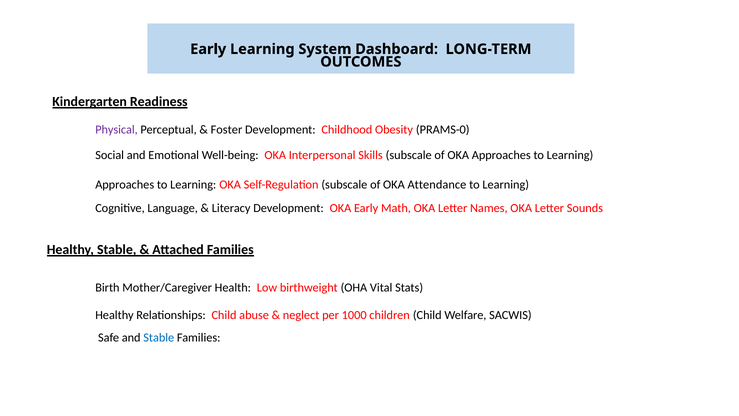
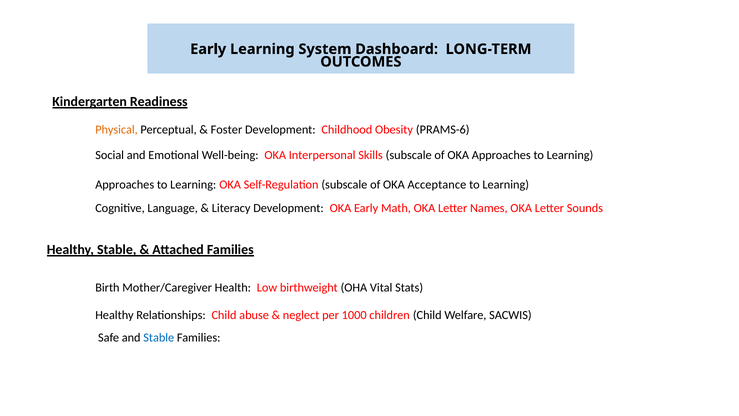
Physical colour: purple -> orange (116, 130)
PRAMS-0: PRAMS-0 -> PRAMS-6 (443, 130)
Attendance: Attendance -> Acceptance (437, 184)
